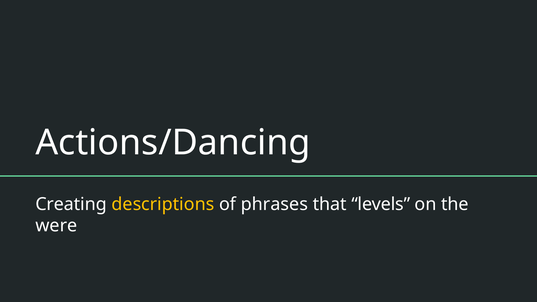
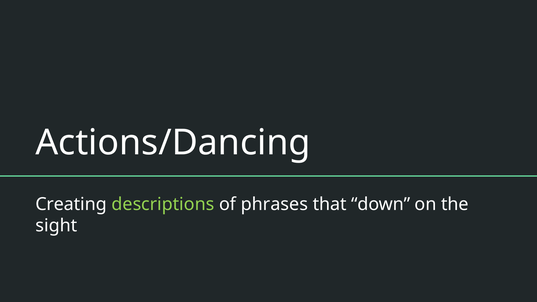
descriptions colour: yellow -> light green (163, 204)
levels: levels -> down (381, 204)
were: were -> sight (56, 226)
